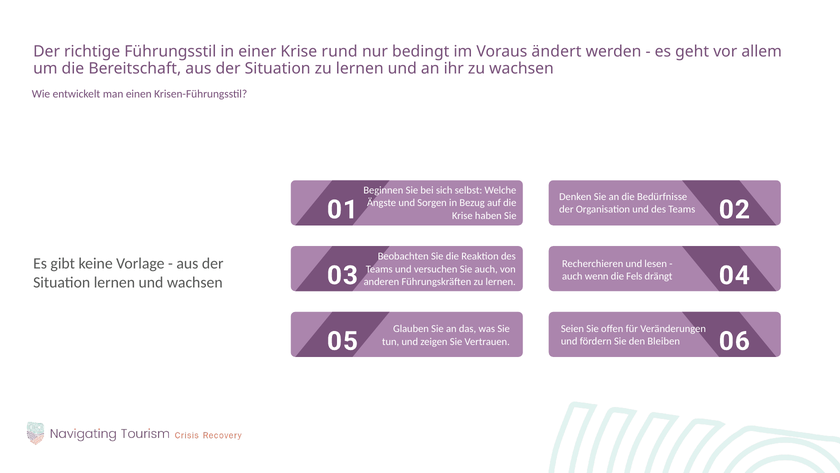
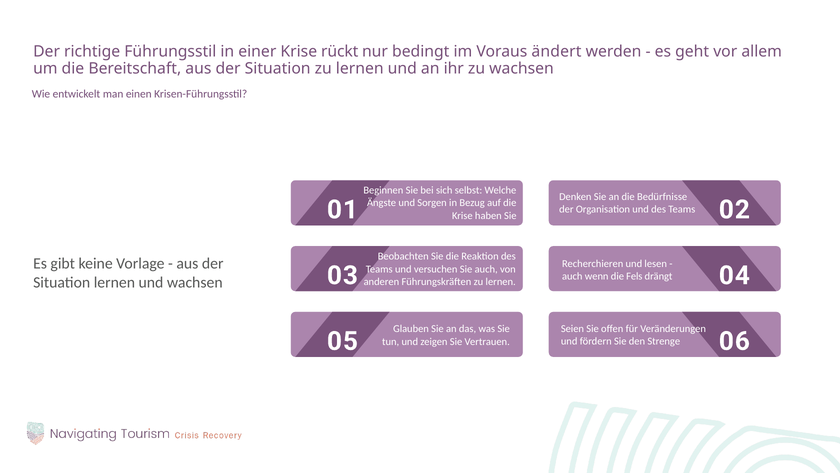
rund: rund -> rückt (340, 51)
Bleiben: Bleiben -> Strenge (664, 341)
